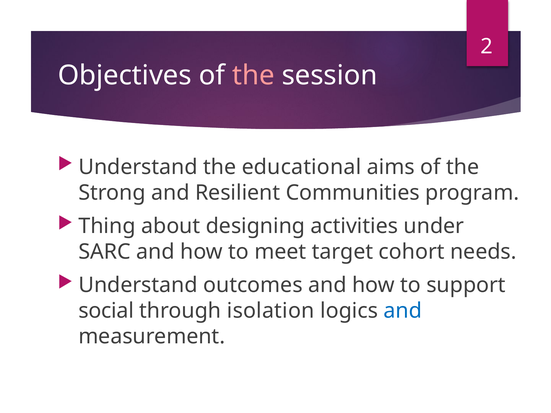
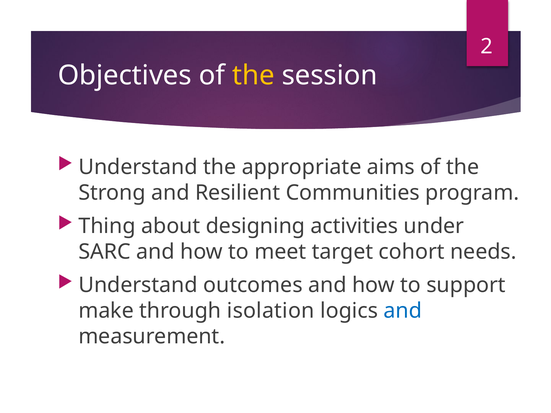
the colour: pink -> yellow (253, 75)
educational: educational -> appropriate (302, 167)
social: social -> make (106, 311)
